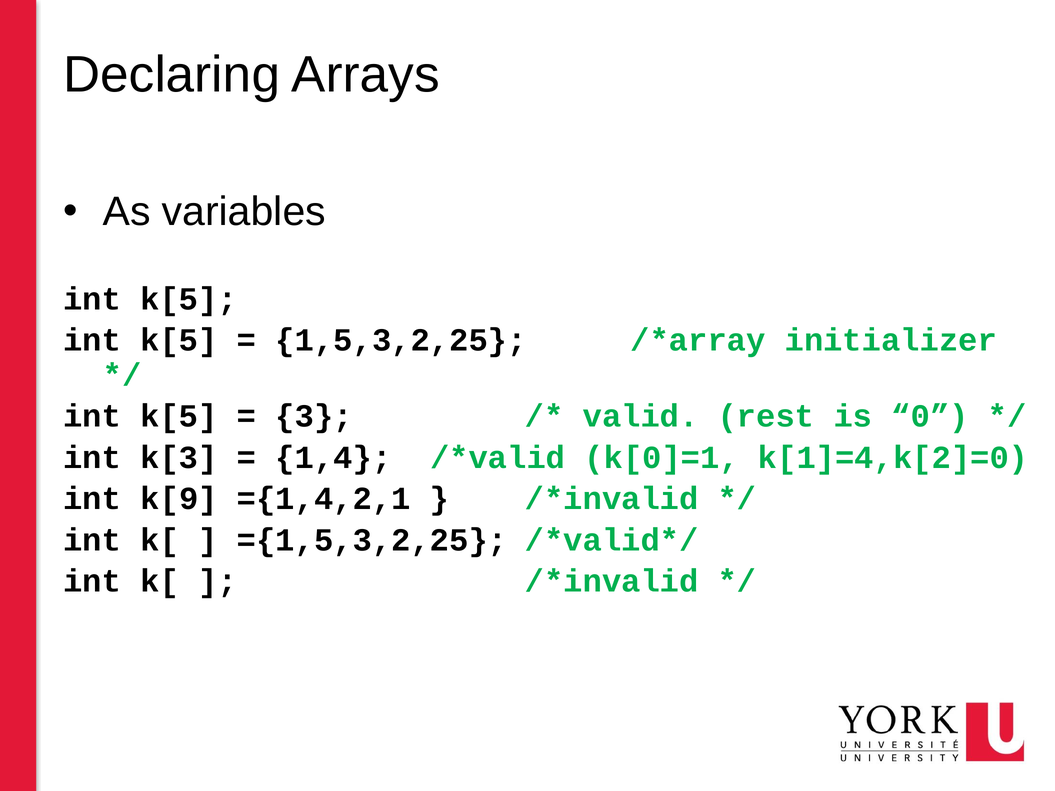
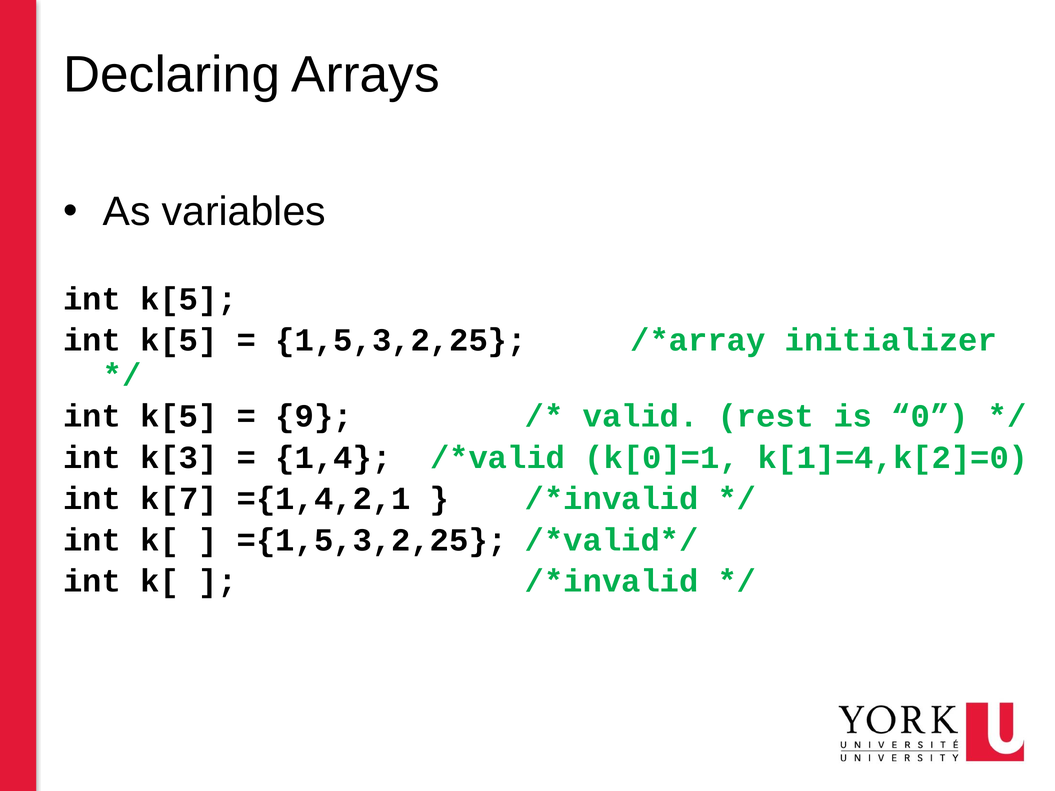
3: 3 -> 9 (314, 416)
k[9: k[9 -> k[7 (179, 499)
